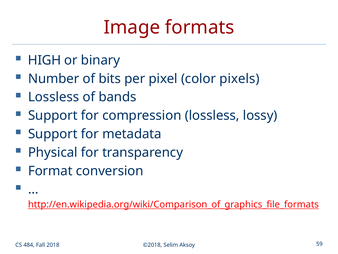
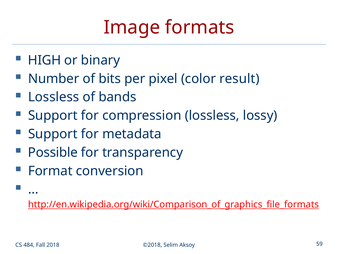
pixels: pixels -> result (239, 78)
Physical: Physical -> Possible (53, 152)
